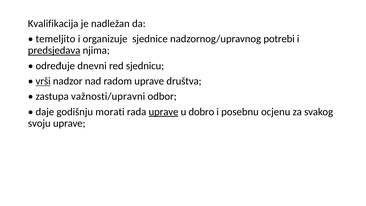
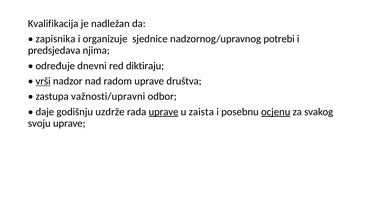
temeljito: temeljito -> zapisnika (55, 39)
predsjedava underline: present -> none (54, 50)
sjednicu: sjednicu -> diktiraju (145, 66)
morati: morati -> uzdrže (110, 112)
dobro: dobro -> zaista (201, 112)
ocjenu underline: none -> present (276, 112)
